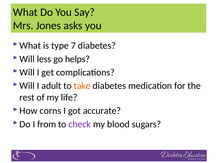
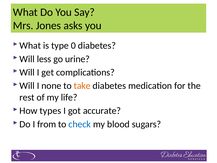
7: 7 -> 0 (73, 46)
helps: helps -> urine (77, 59)
adult: adult -> none (51, 86)
corns: corns -> types (50, 111)
check colour: purple -> blue (80, 124)
